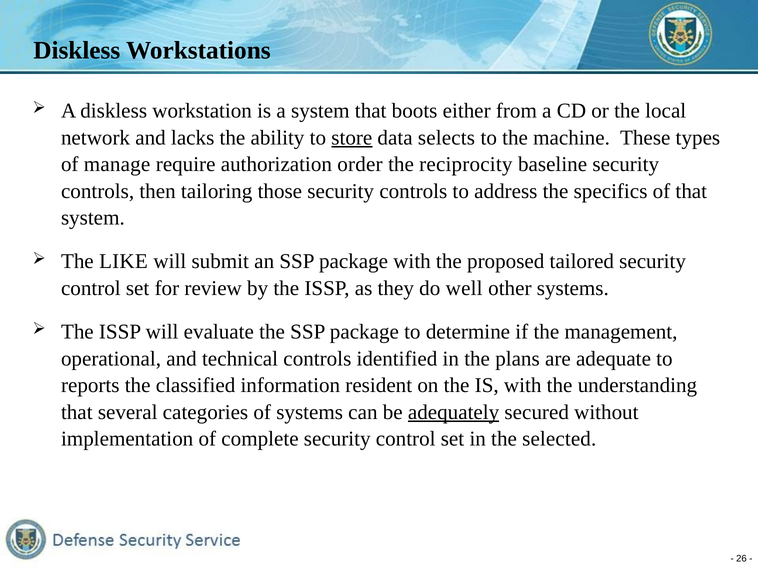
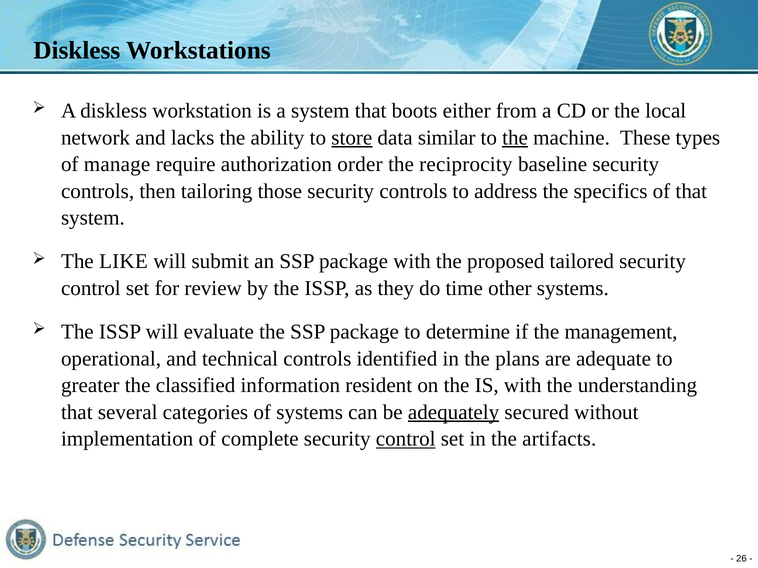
selects: selects -> similar (447, 138)
the underline: none -> present (515, 138)
well: well -> time (464, 289)
reports: reports -> greater (90, 386)
control underline: none -> present (406, 439)
selected: selected -> artifacts (559, 439)
